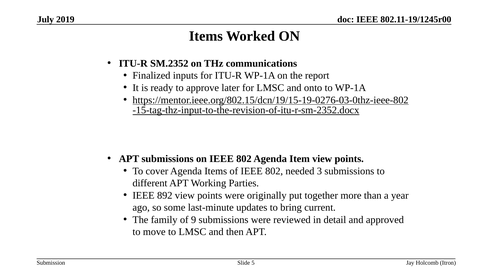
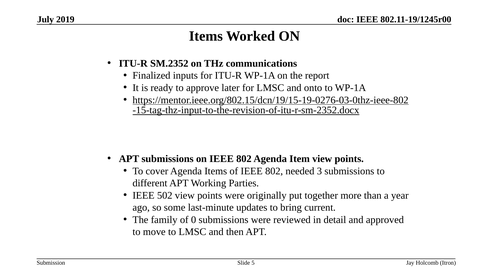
892: 892 -> 502 (165, 196)
9: 9 -> 0 (194, 220)
